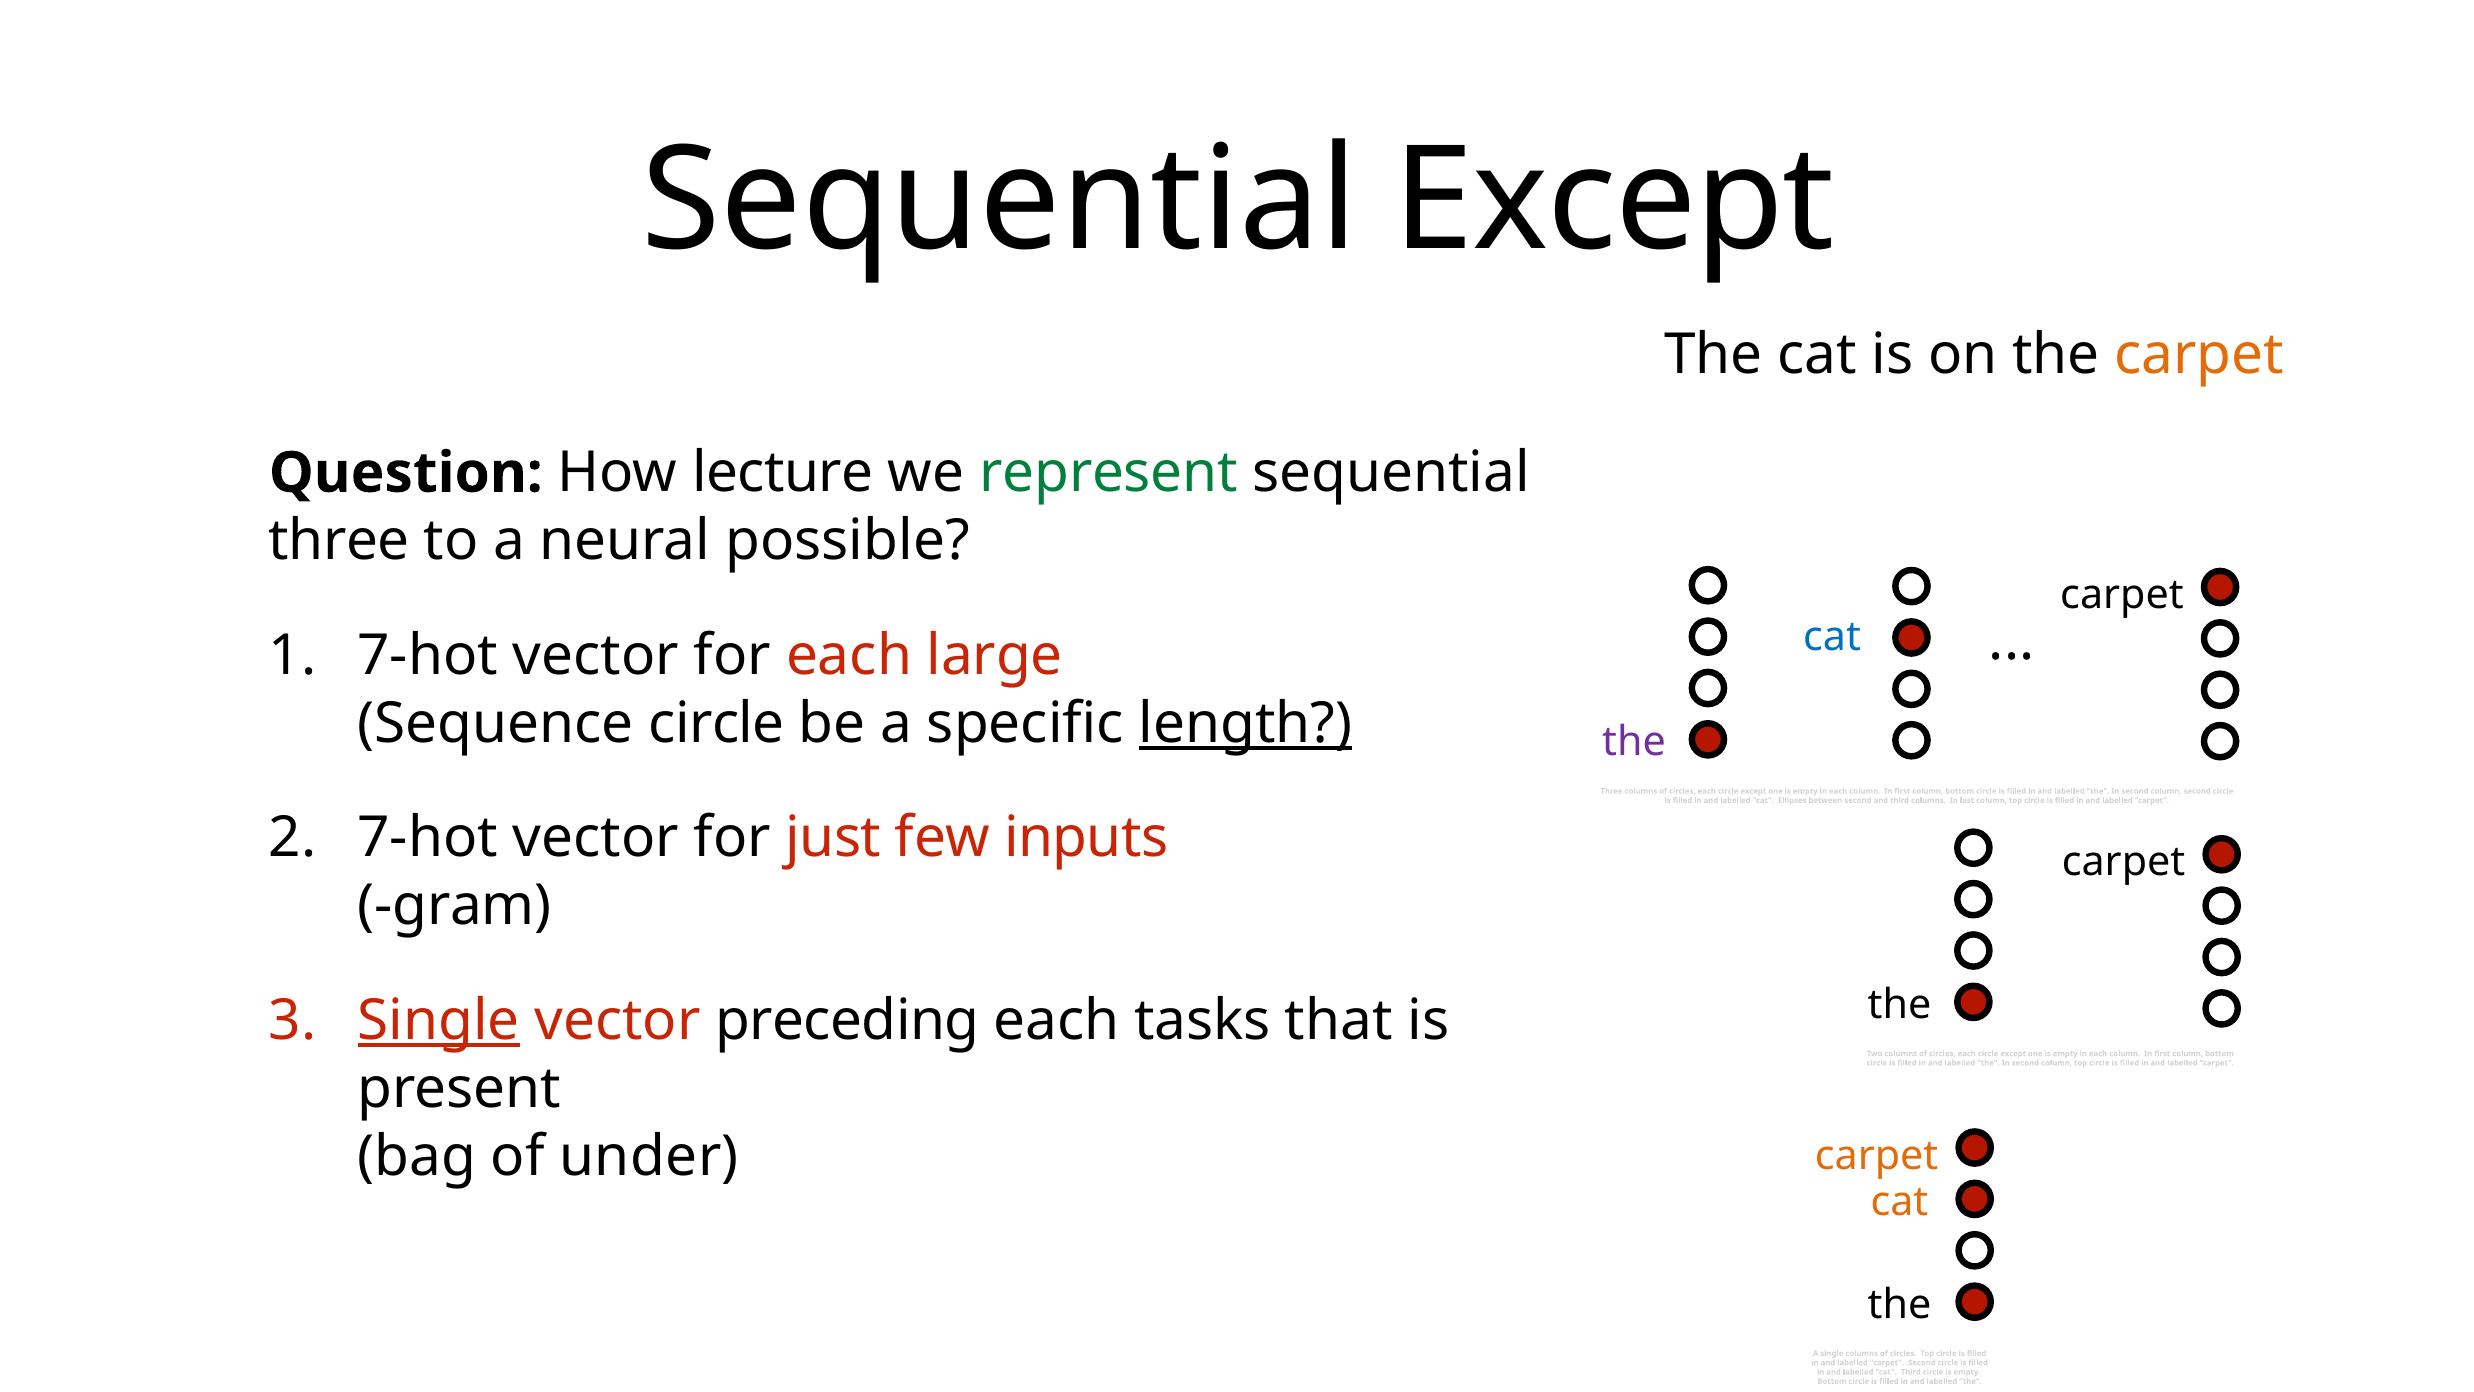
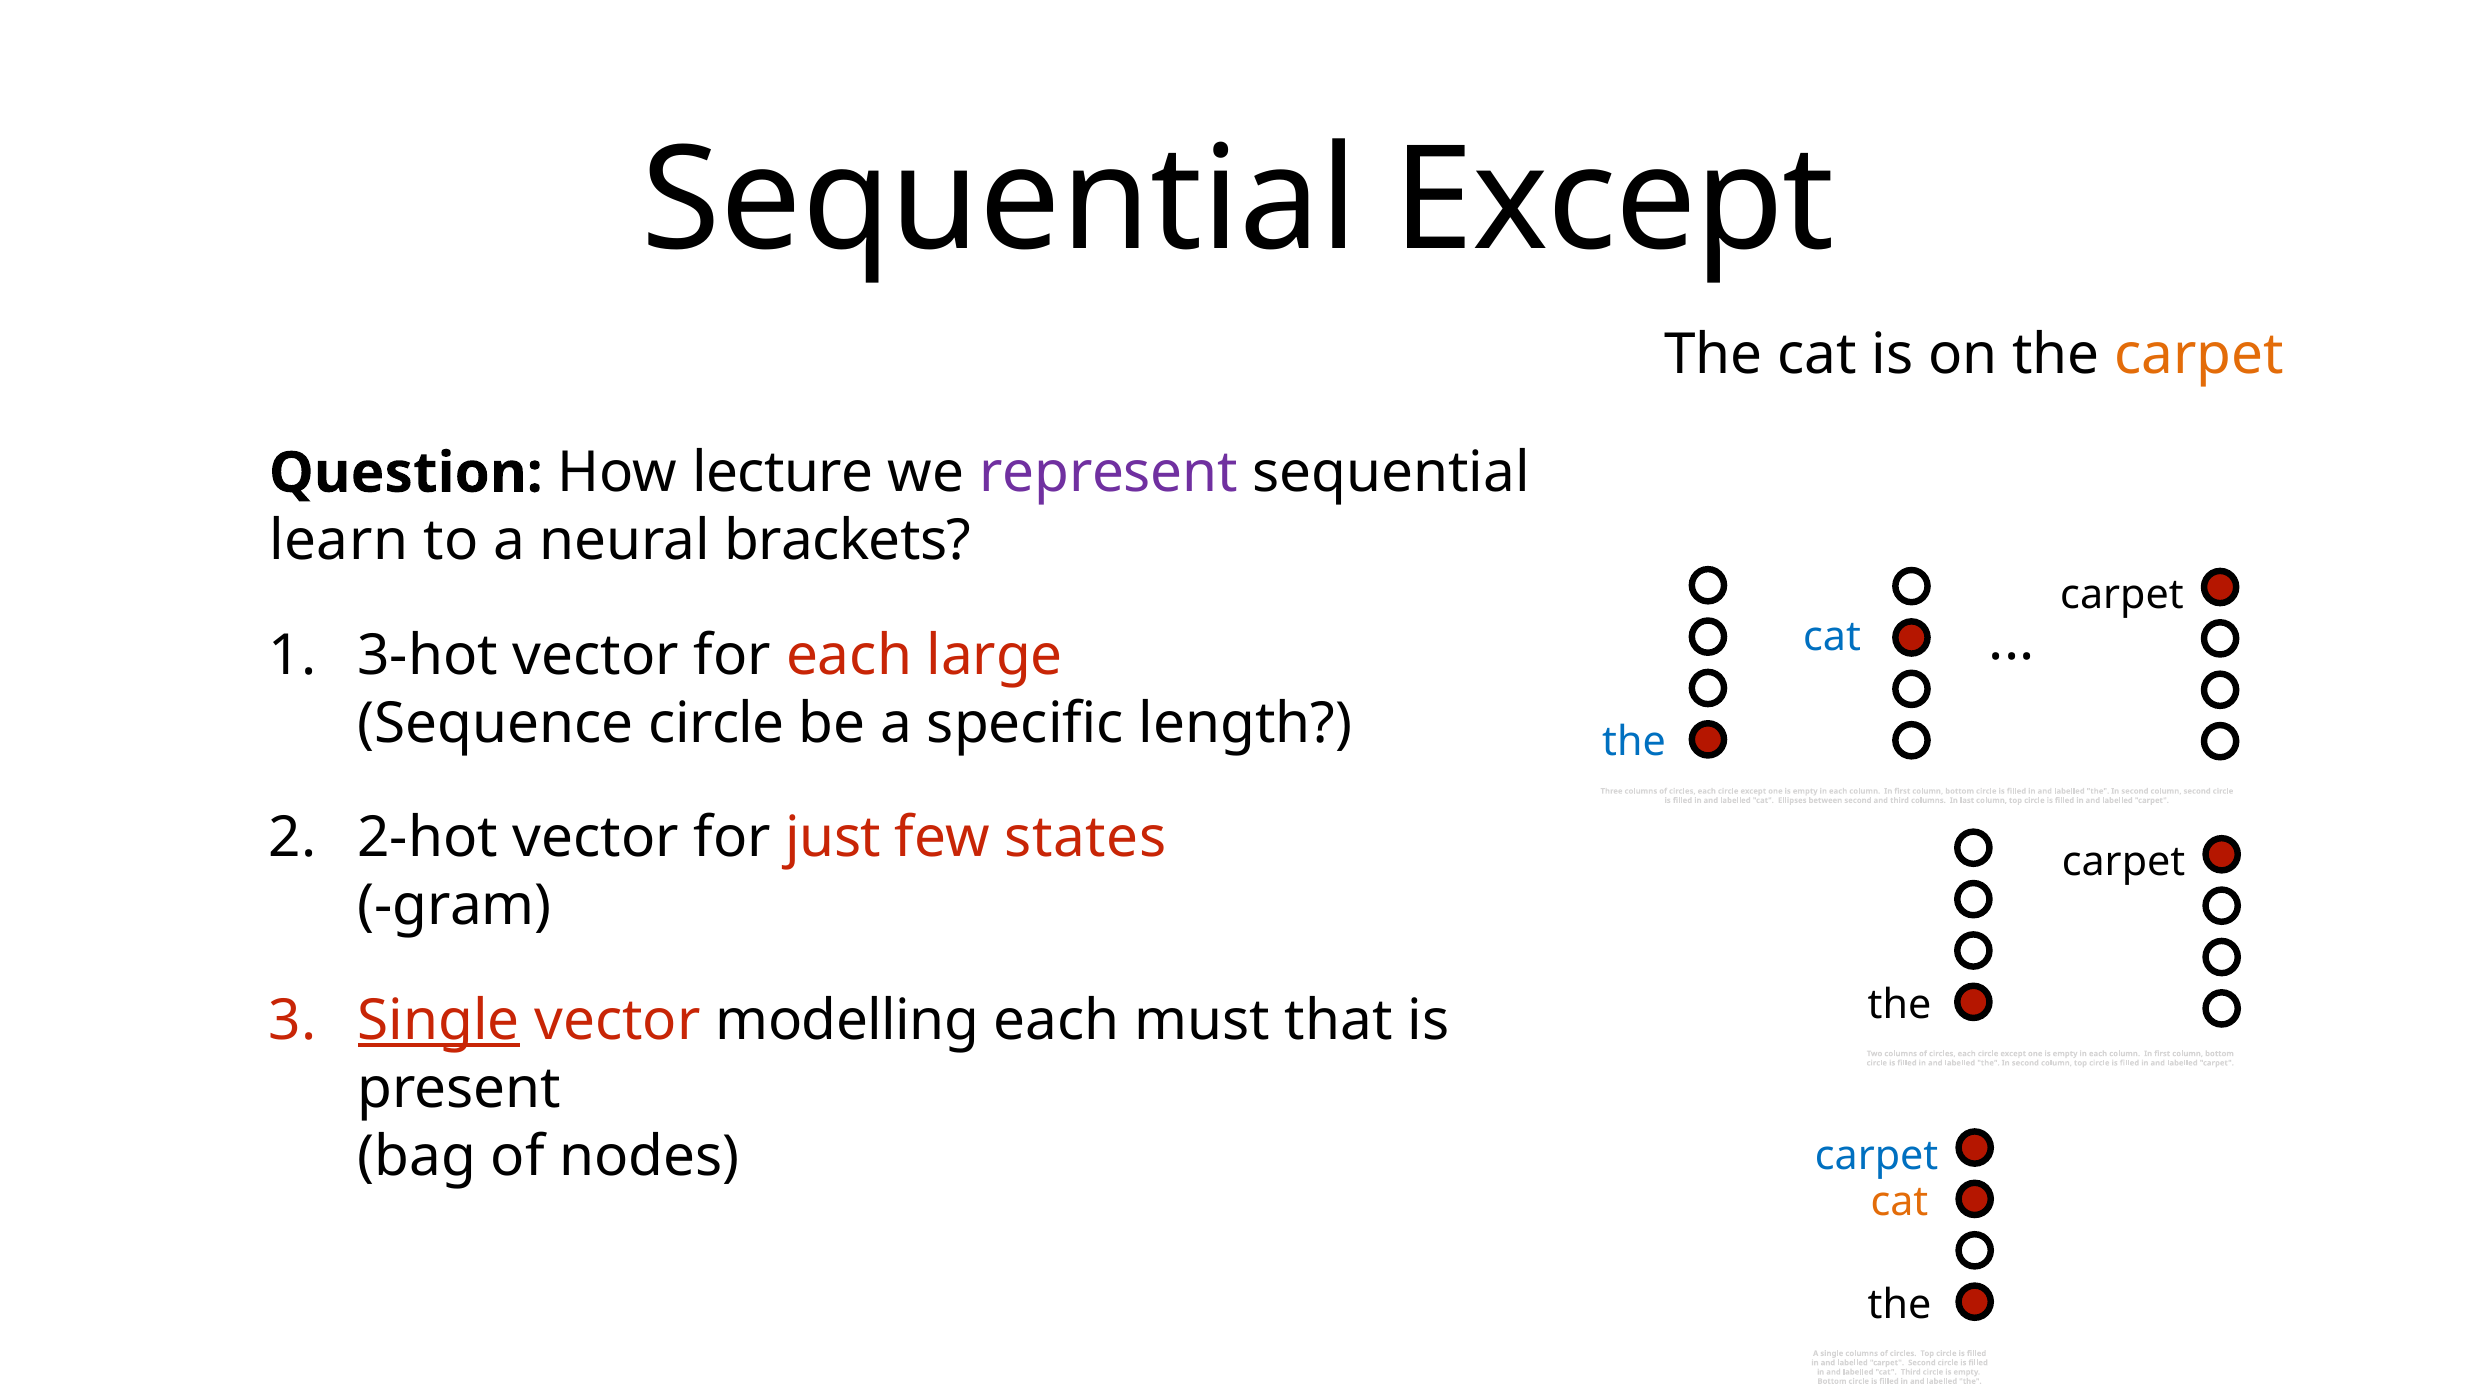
represent colour: green -> purple (1109, 473)
three: three -> learn (339, 541)
possible: possible -> brackets (848, 541)
7-hot: 7-hot -> 3-hot (428, 655)
length underline: present -> none (1245, 723)
the colour: purple -> blue (1634, 742)
7-hot: 7-hot -> 2-hot (428, 838)
inputs: inputs -> states (1086, 838)
preceding: preceding -> modelling (847, 1020)
tasks: tasks -> must (1202, 1020)
under: under -> nodes (649, 1156)
carpet colour: orange -> blue (1877, 1155)
